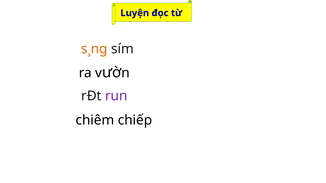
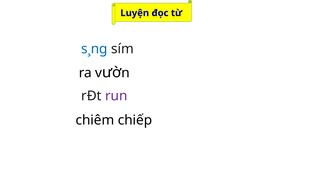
s¸ng colour: orange -> blue (94, 49)
